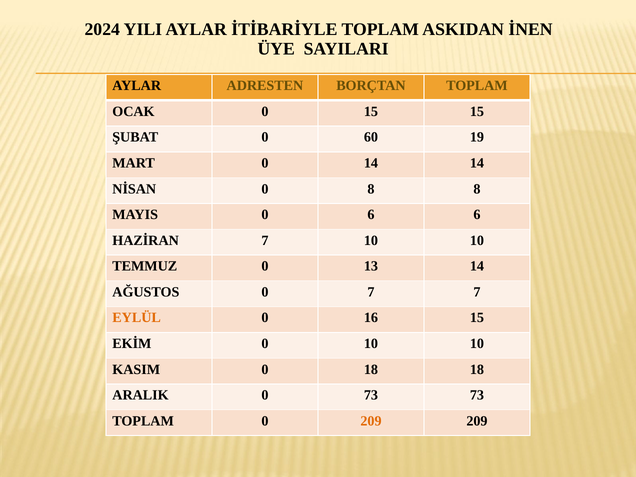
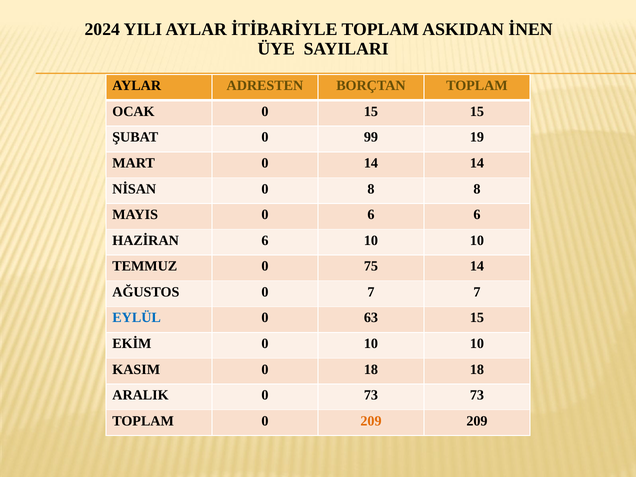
60: 60 -> 99 (371, 137)
HAZİRAN 7: 7 -> 6 (265, 240)
13: 13 -> 75 (371, 266)
EYLÜL colour: orange -> blue (137, 318)
16: 16 -> 63 (371, 318)
